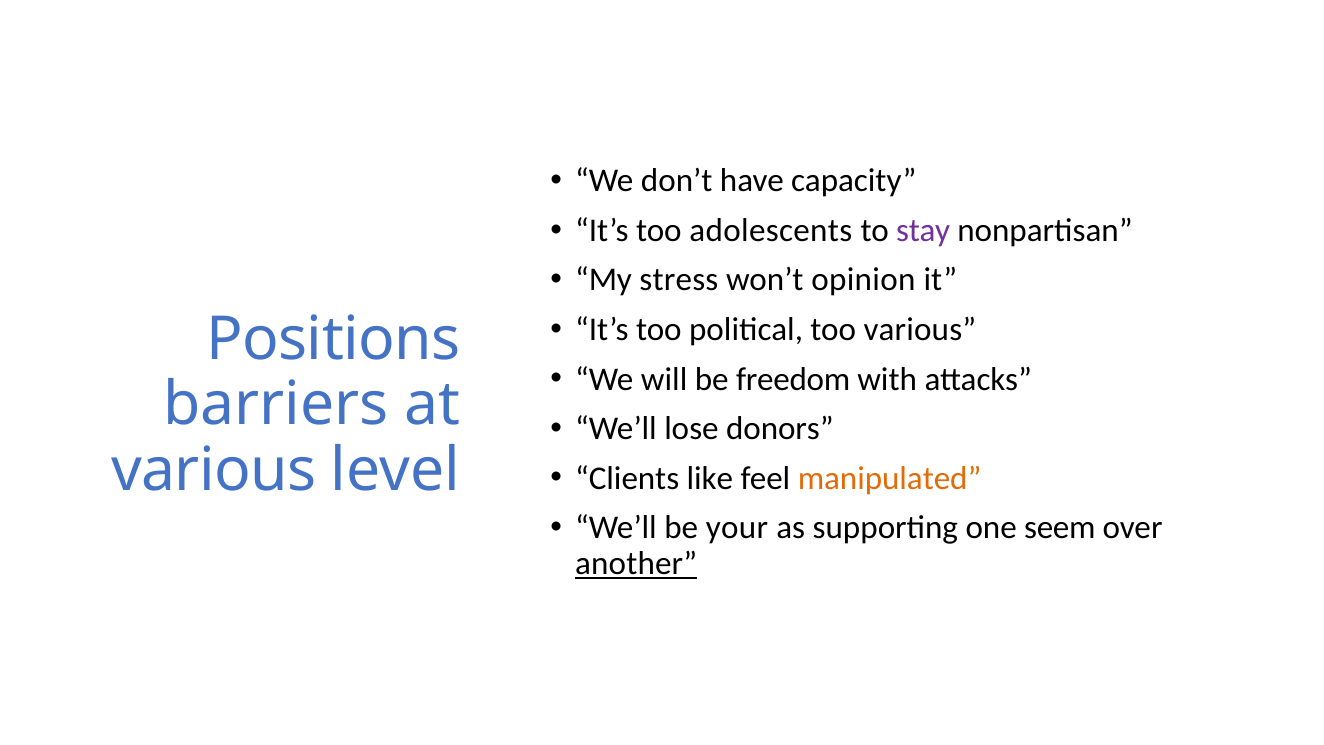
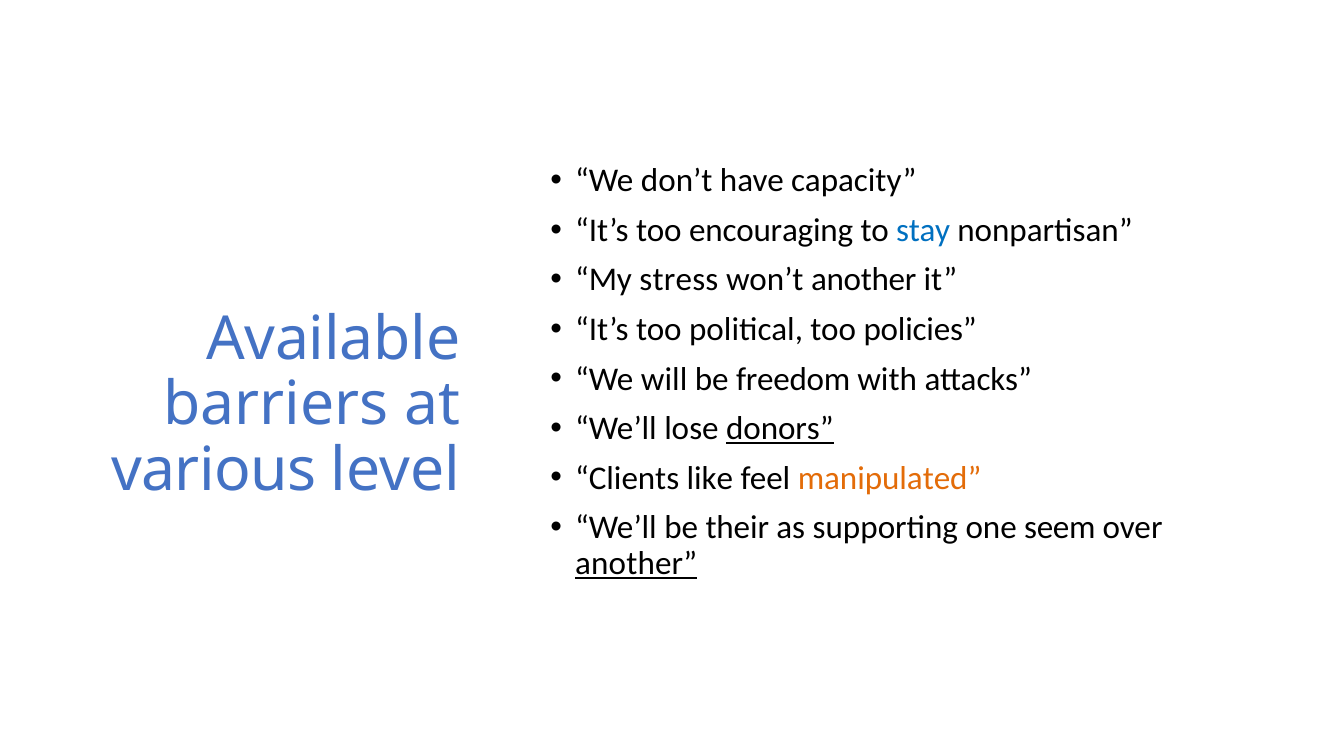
adolescents: adolescents -> encouraging (771, 230)
stay colour: purple -> blue (923, 230)
won’t opinion: opinion -> another (864, 280)
too various: various -> policies (920, 330)
Positions: Positions -> Available (333, 339)
donors underline: none -> present (780, 429)
your: your -> their (737, 528)
